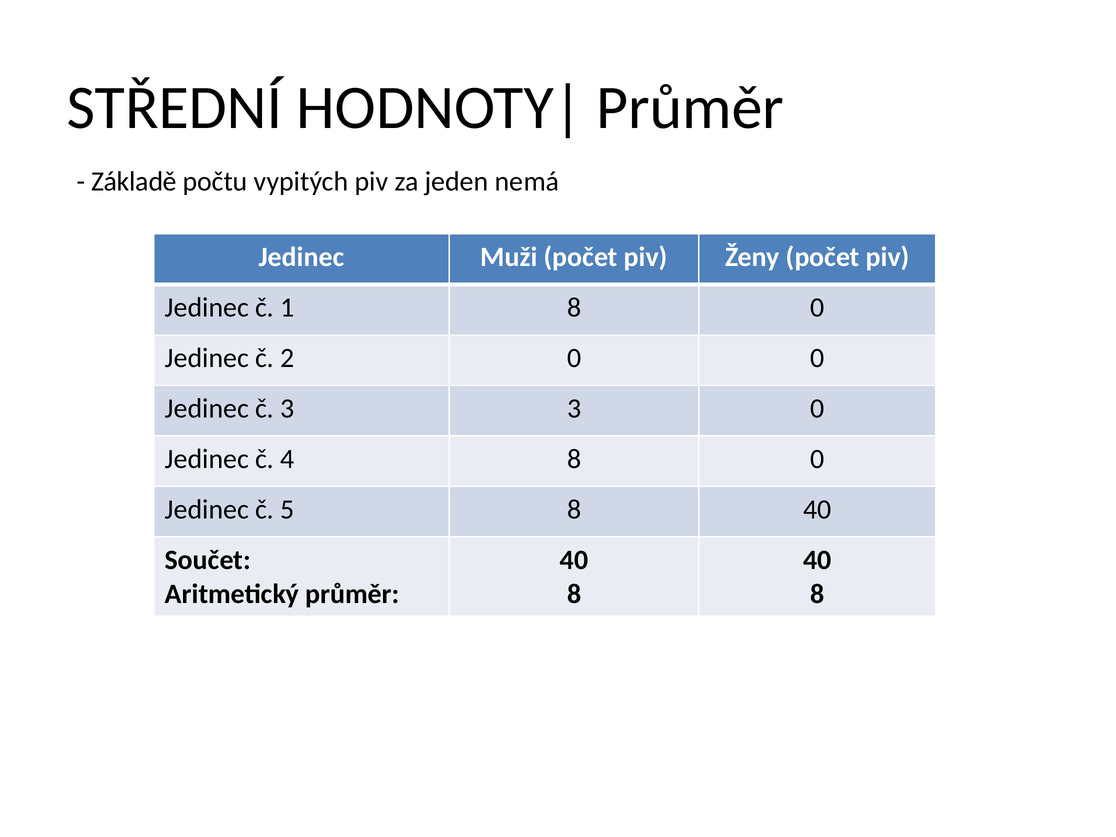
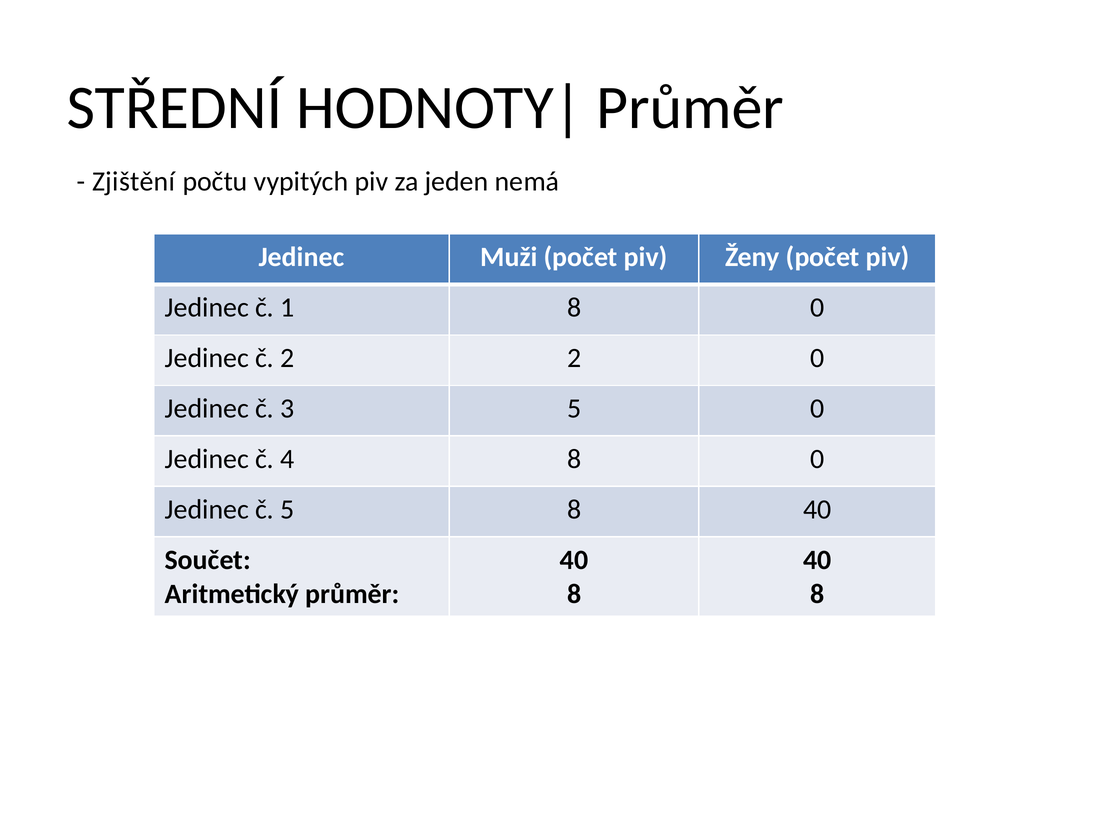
Základě: Základě -> Zjištění (134, 181)
0: 0 -> 2 (574, 358)
3: 3 -> 5 (574, 408)
